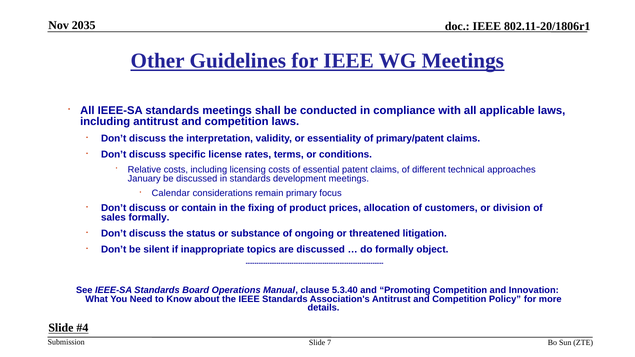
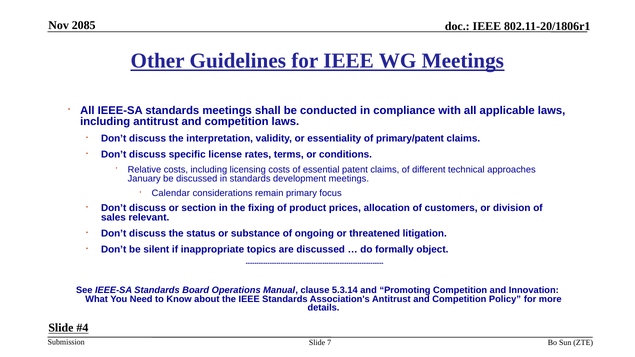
2035: 2035 -> 2085 (84, 25)
contain: contain -> section (199, 208)
sales formally: formally -> relevant (149, 218)
5.3.40: 5.3.40 -> 5.3.14 (345, 290)
